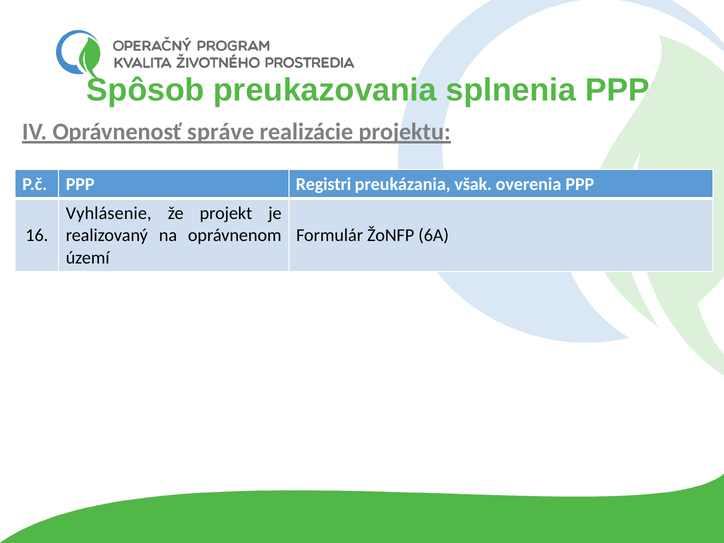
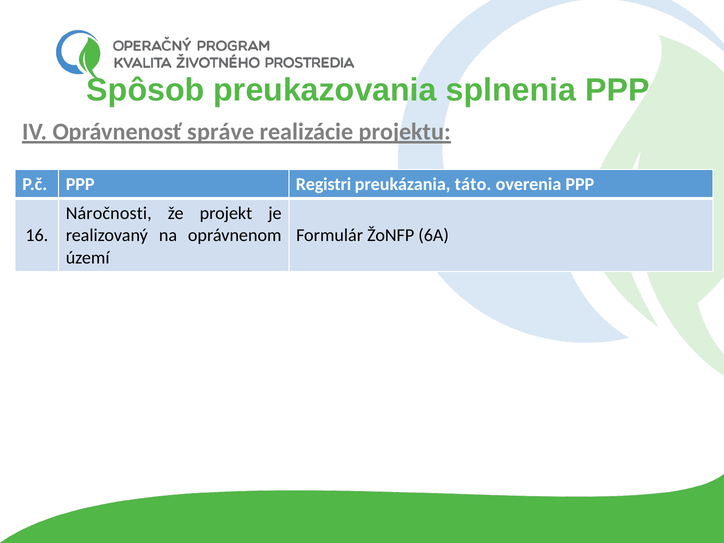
však: však -> táto (473, 184)
Vyhlásenie: Vyhlásenie -> Náročnosti (109, 213)
